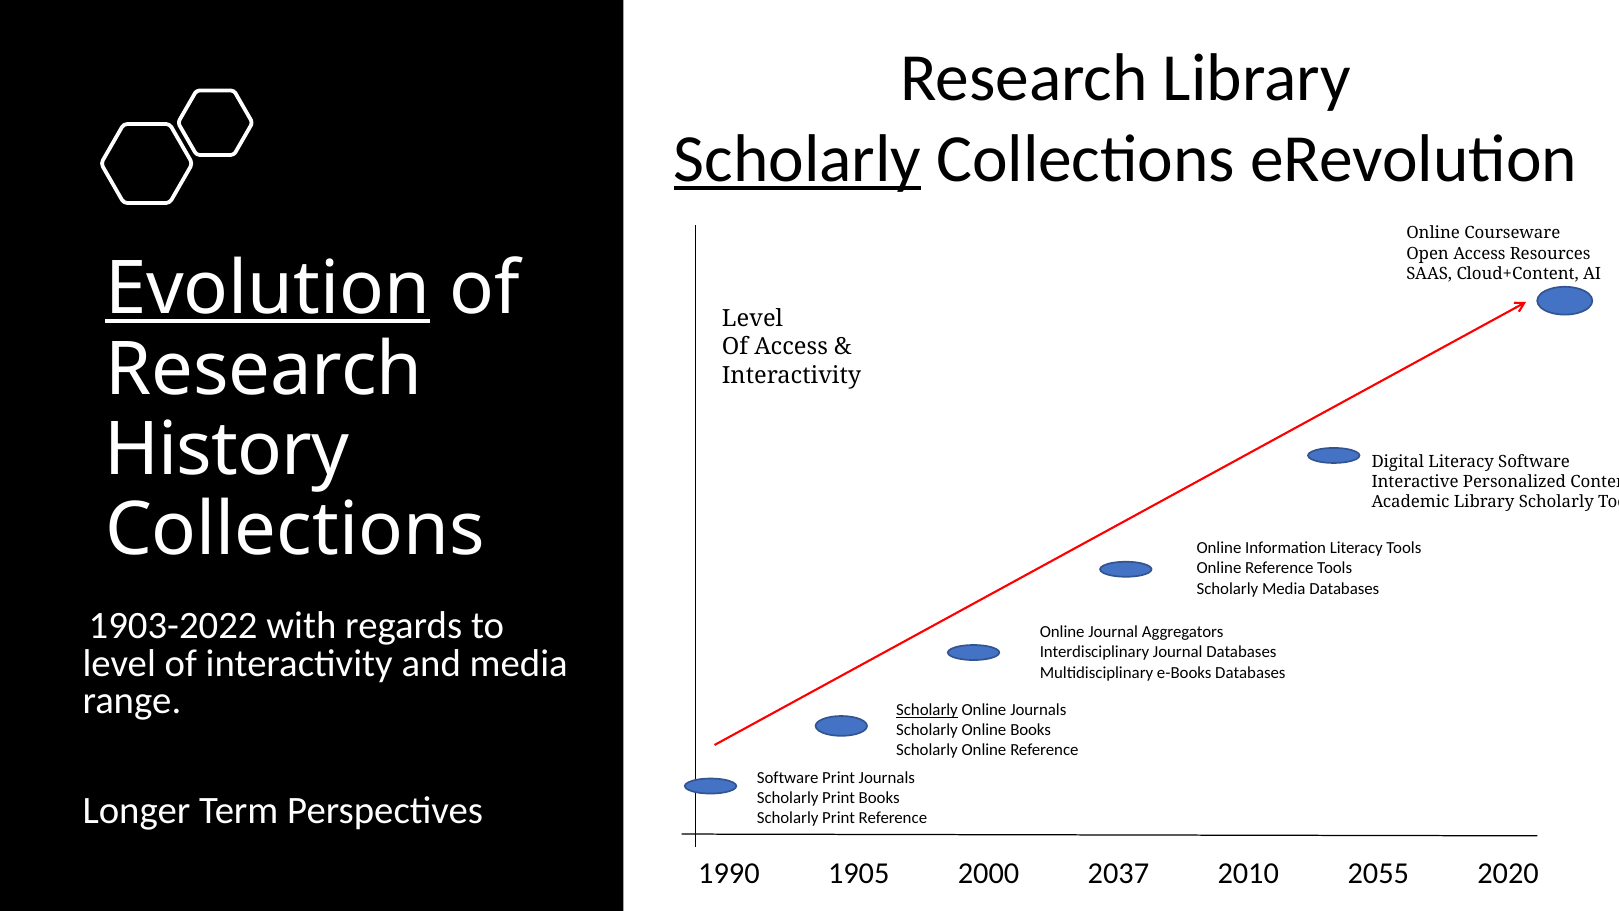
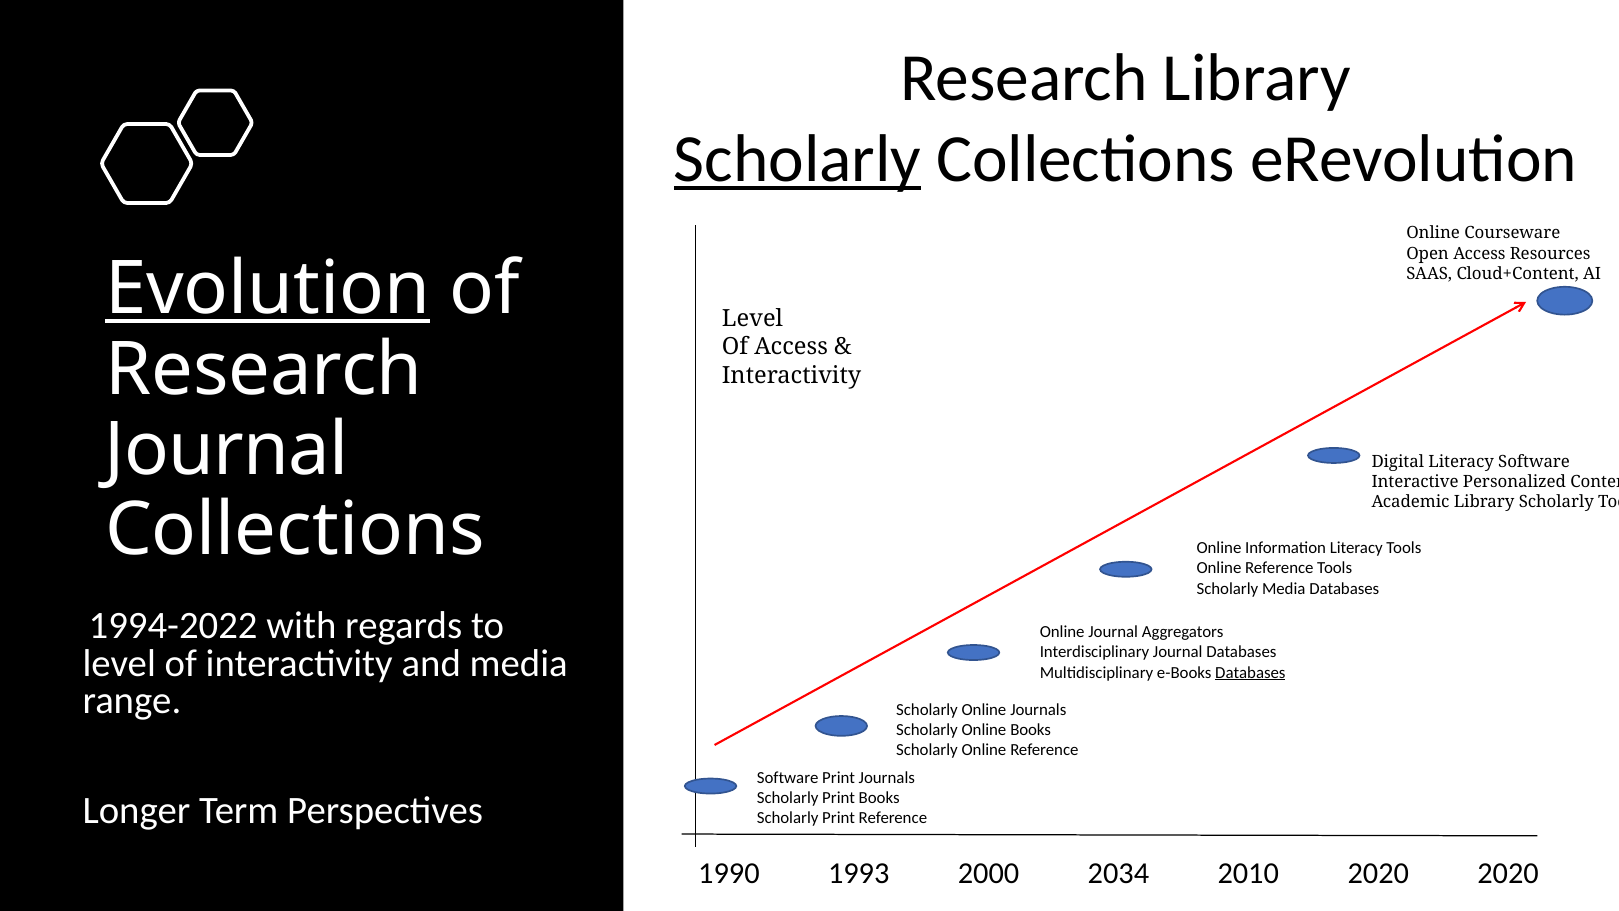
History: History -> Journal (227, 450)
1903-2022: 1903-2022 -> 1994-2022 (173, 625)
Databases underline: none -> present (1250, 672)
Scholarly underline: present -> none (927, 710)
1905: 1905 -> 1993 (859, 873)
2037: 2037 -> 2034 (1118, 873)
2010 2055: 2055 -> 2020 (1378, 873)
